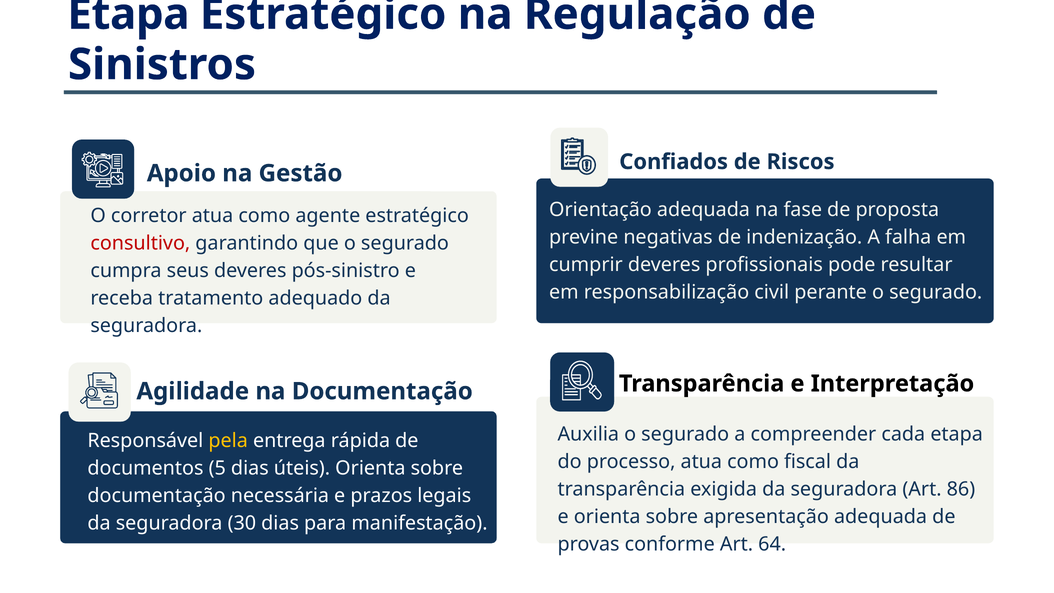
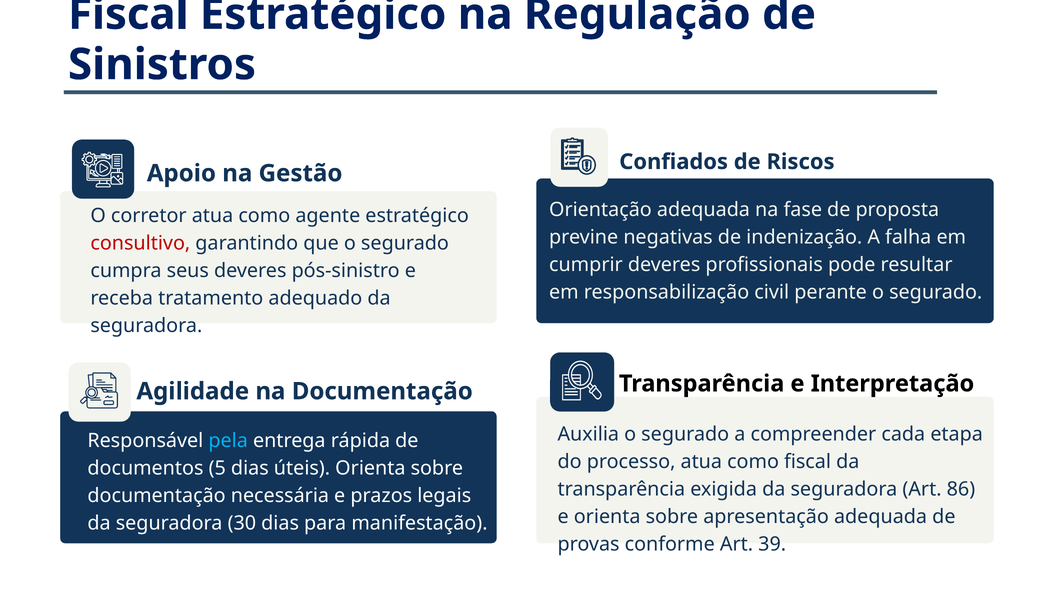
Etapa: Etapa -> Fiscal (128, 14)
pela colour: yellow -> light blue (228, 441)
64: 64 -> 39 (772, 544)
